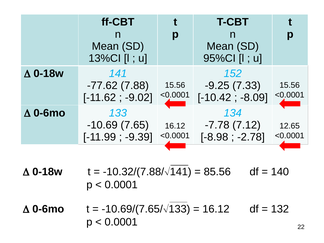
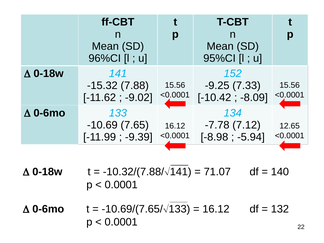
13%CI: 13%CI -> 96%CI (105, 58)
-77.62: -77.62 -> -15.32 (102, 86)
-2.78: -2.78 -> -5.94 (251, 137)
85.56: 85.56 -> 71.07 (217, 172)
